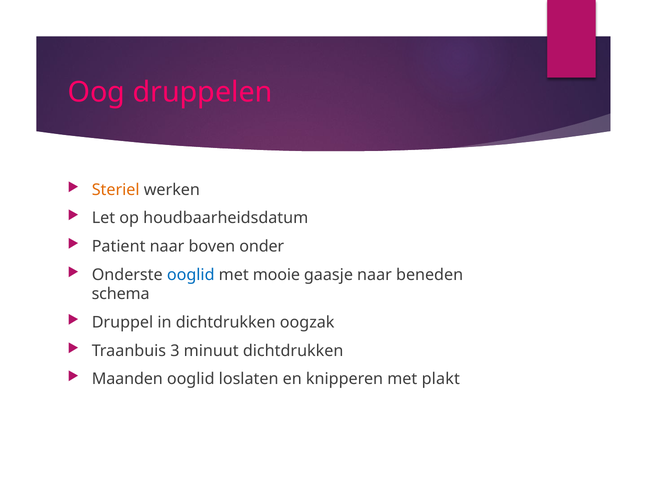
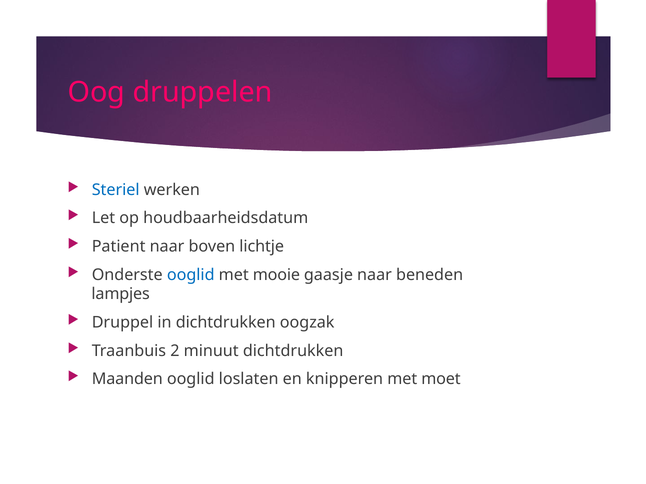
Steriel colour: orange -> blue (116, 190)
onder: onder -> lichtje (262, 247)
schema: schema -> lampjes (121, 294)
3: 3 -> 2 (175, 351)
plakt: plakt -> moet (441, 379)
